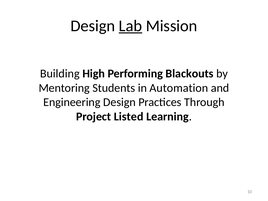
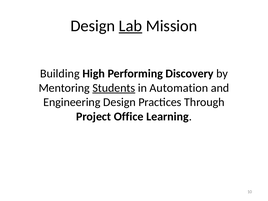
Blackouts: Blackouts -> Discovery (190, 74)
Students underline: none -> present (114, 88)
Listed: Listed -> Office (129, 117)
